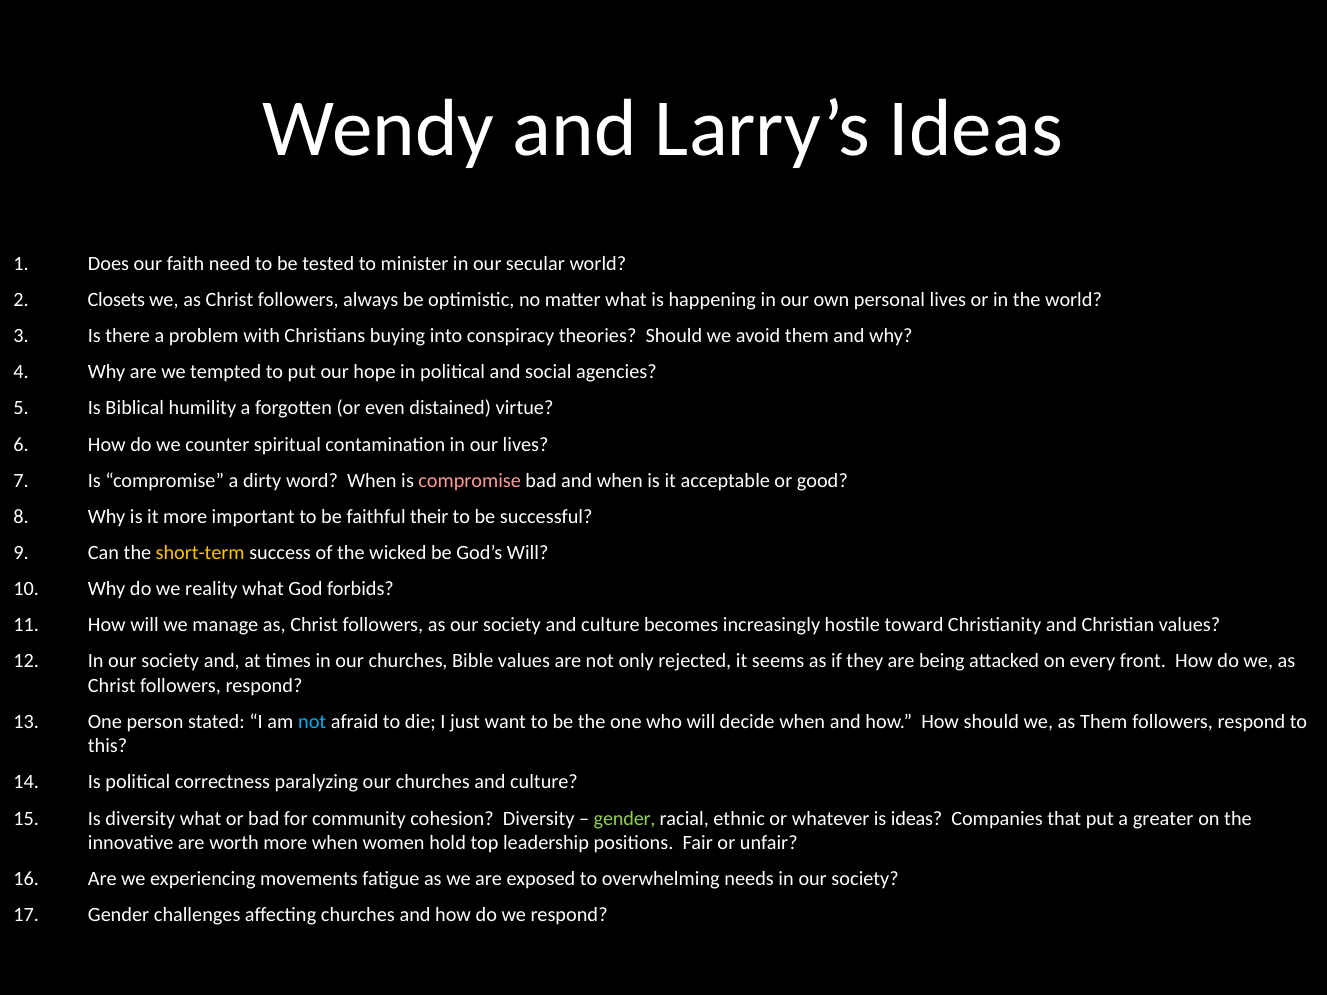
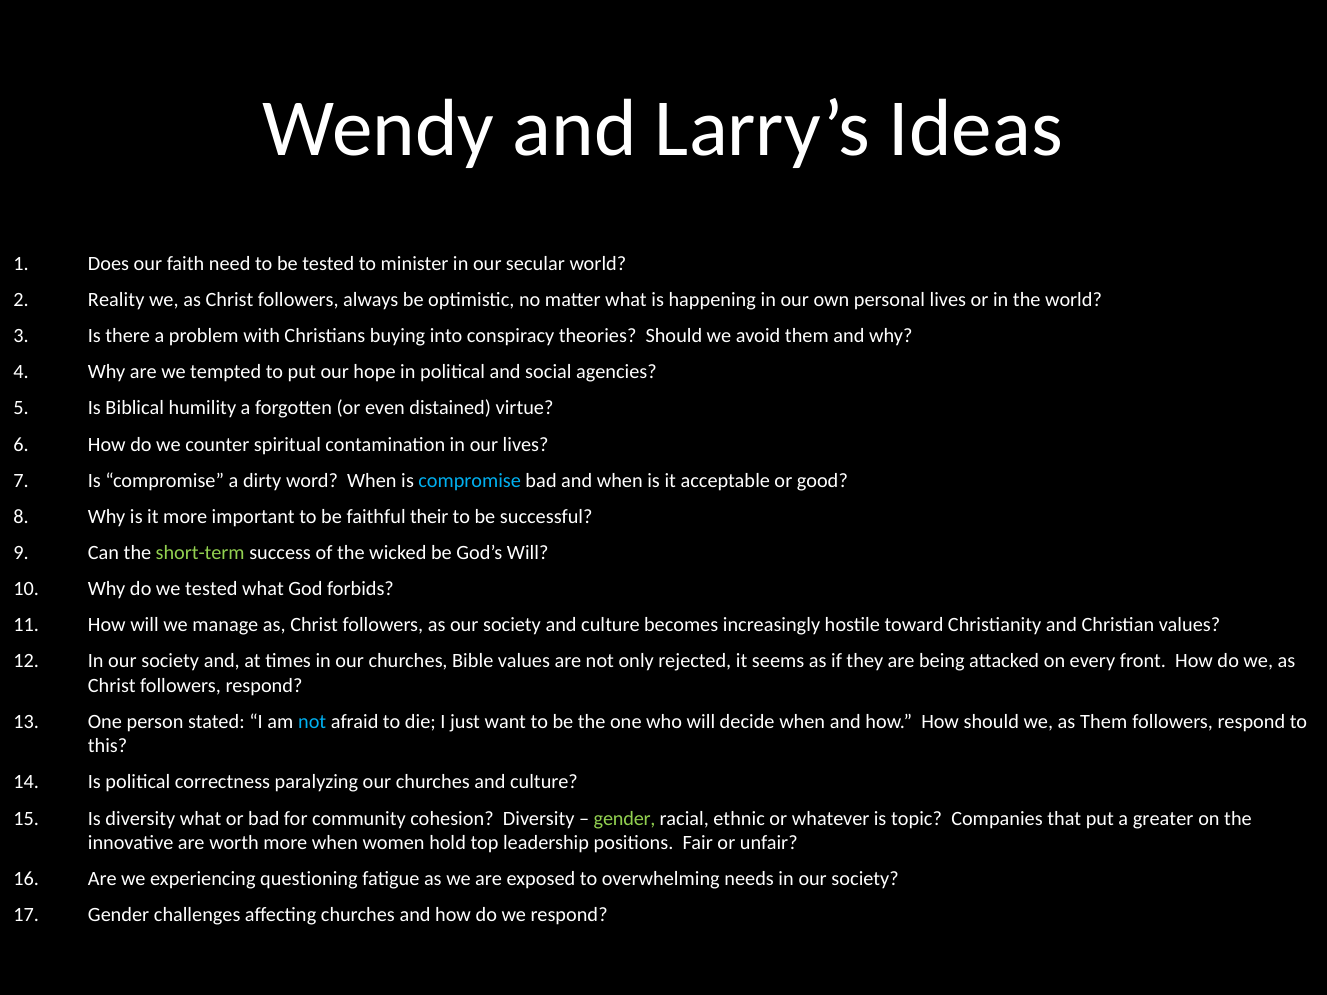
Closets: Closets -> Reality (116, 300)
compromise colour: pink -> light blue (470, 481)
short-term colour: yellow -> light green (200, 553)
we reality: reality -> tested (211, 589)
is ideas: ideas -> topic (917, 819)
movements: movements -> questioning (309, 879)
